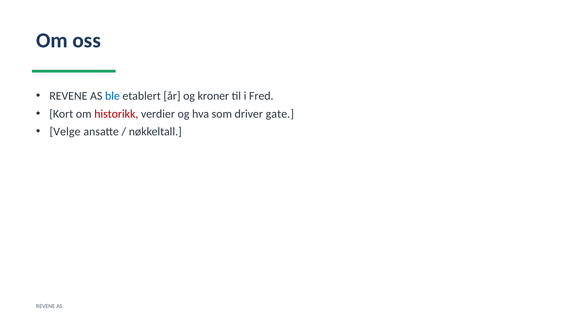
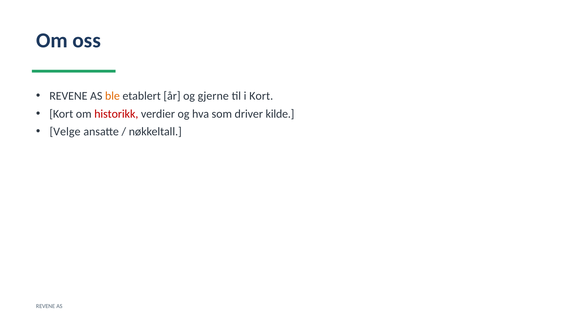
ble colour: blue -> orange (112, 96)
kroner: kroner -> gjerne (213, 96)
i Fred: Fred -> Kort (261, 96)
gate: gate -> kilde (280, 114)
